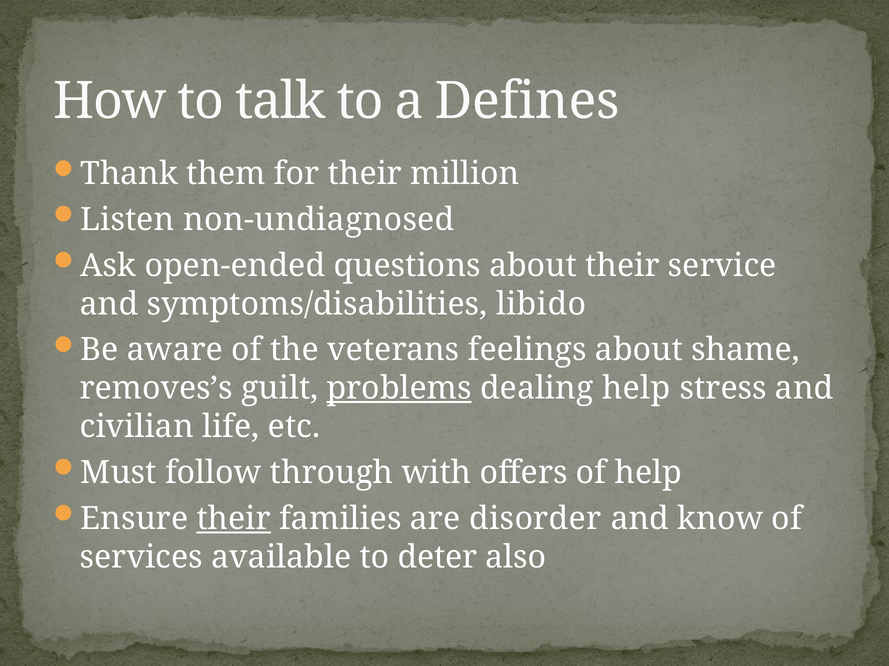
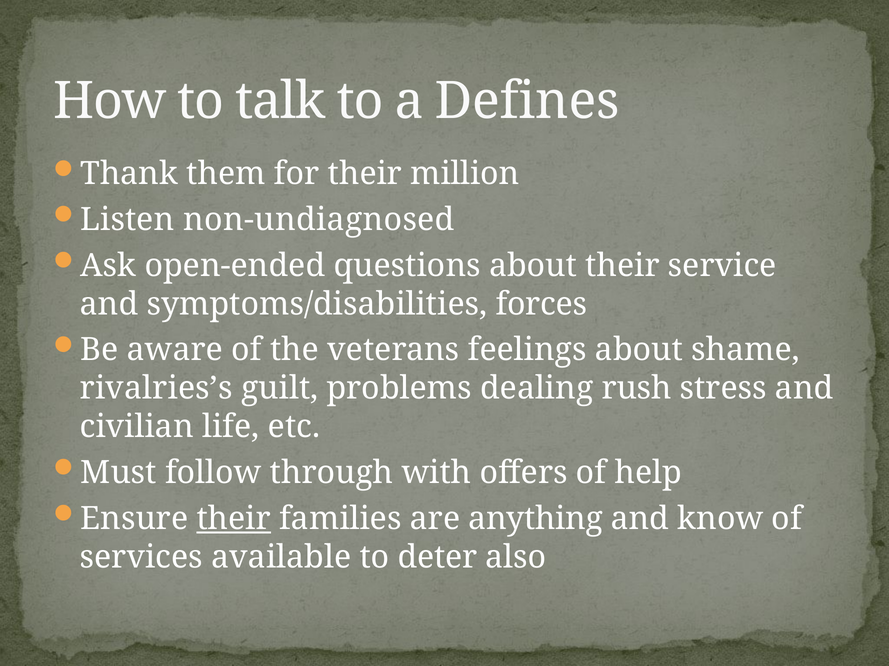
libido: libido -> forces (541, 304)
removes’s: removes’s -> rivalries’s (156, 389)
problems underline: present -> none (399, 389)
dealing help: help -> rush (637, 389)
disorder: disorder -> anything (536, 519)
